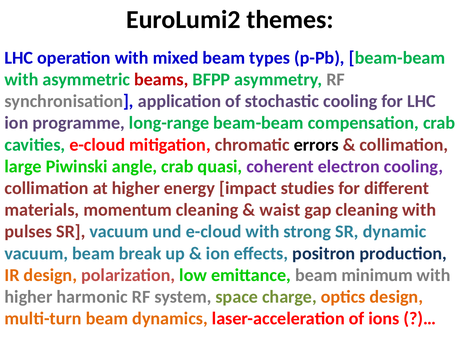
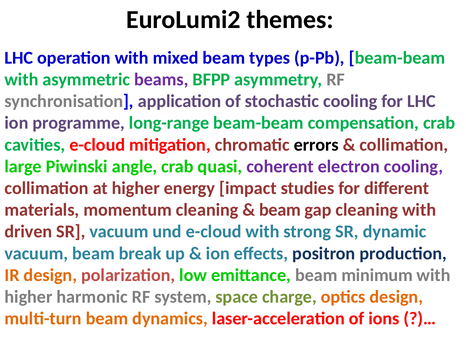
beams colour: red -> purple (161, 80)
waist: waist -> beam (280, 210)
pulses: pulses -> driven (28, 232)
